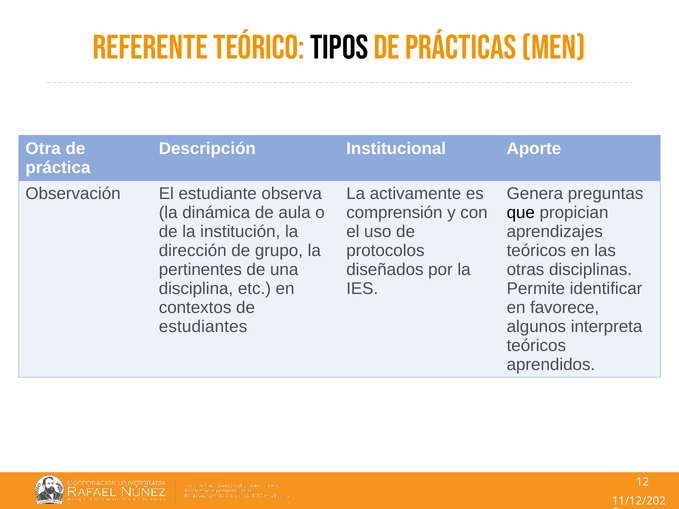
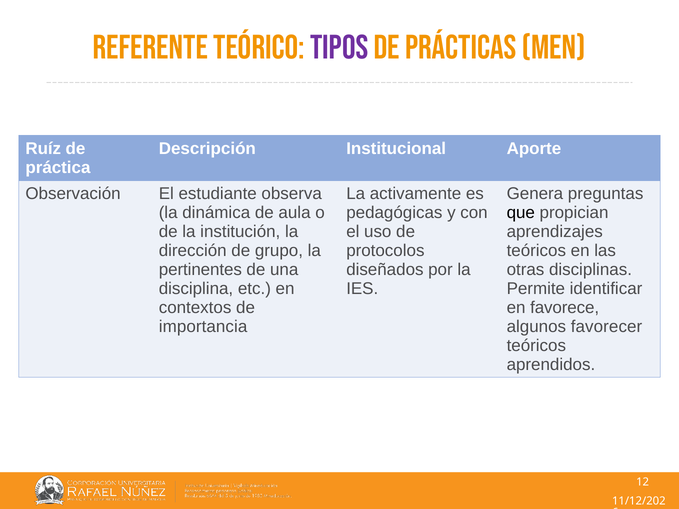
Tipos colour: black -> purple (339, 48)
Otra: Otra -> Ruíz (43, 149)
comprensión: comprensión -> pedagógicas (394, 213)
estudiantes: estudiantes -> importancia (203, 327)
interpreta: interpreta -> favorecer (607, 327)
